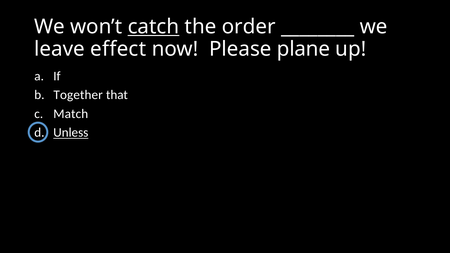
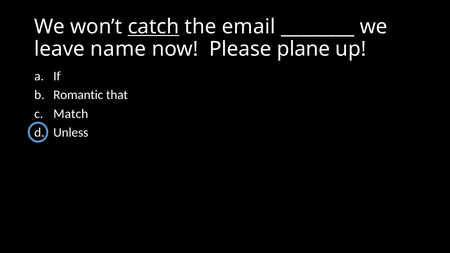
order: order -> email (249, 27)
effect: effect -> name (118, 49)
Together: Together -> Romantic (78, 95)
Unless underline: present -> none (71, 133)
